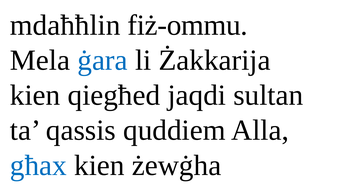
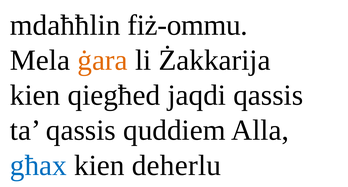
ġara colour: blue -> orange (103, 60)
jaqdi sultan: sultan -> qassis (268, 95)
żewġha: żewġha -> deherlu (176, 166)
